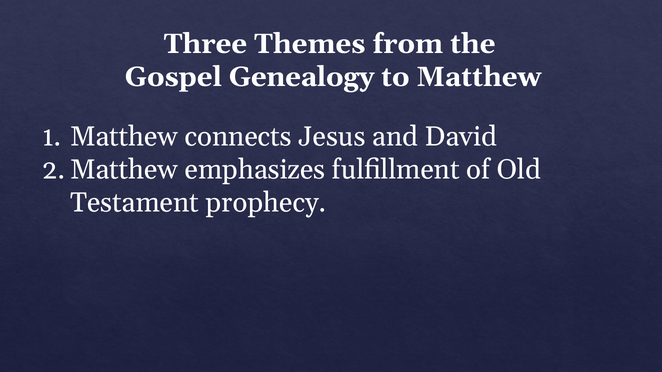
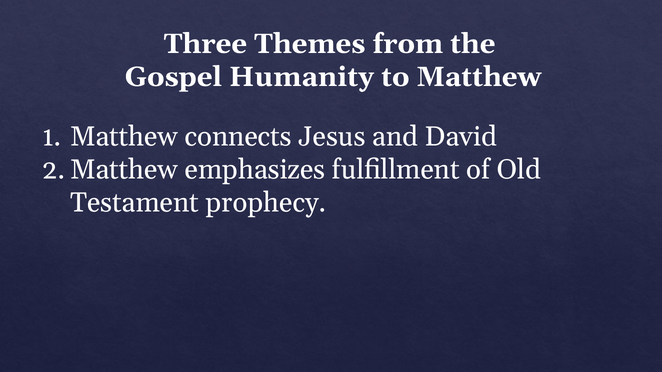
Genealogy: Genealogy -> Humanity (301, 77)
